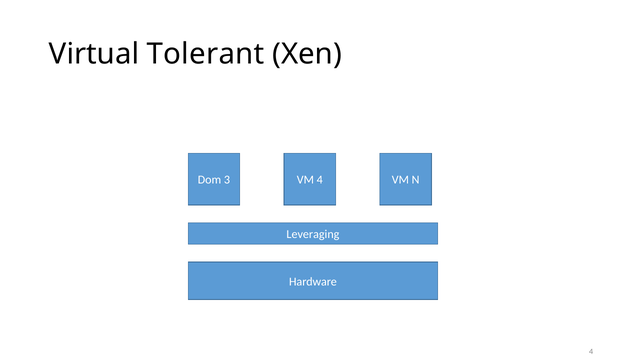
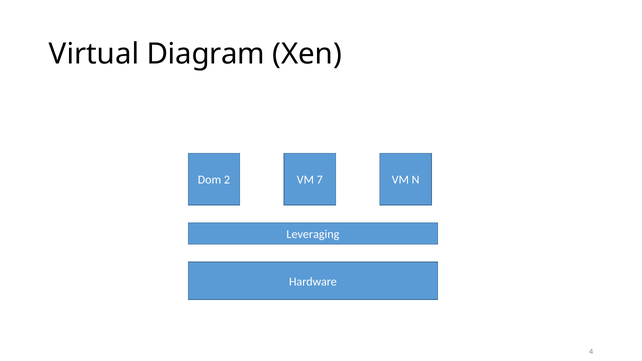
Tolerant: Tolerant -> Diagram (206, 54)
3: 3 -> 2 (227, 180)
VM 4: 4 -> 7 (320, 180)
